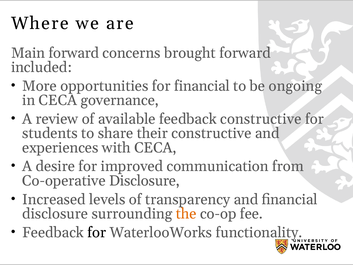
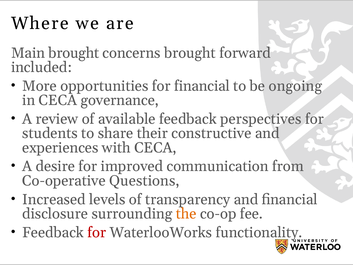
Main forward: forward -> brought (74, 53)
feedback constructive: constructive -> perspectives (261, 119)
Co-operative Disclosure: Disclosure -> Questions (144, 181)
for colour: black -> red (97, 232)
